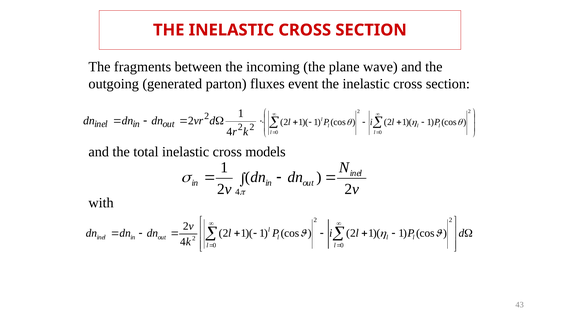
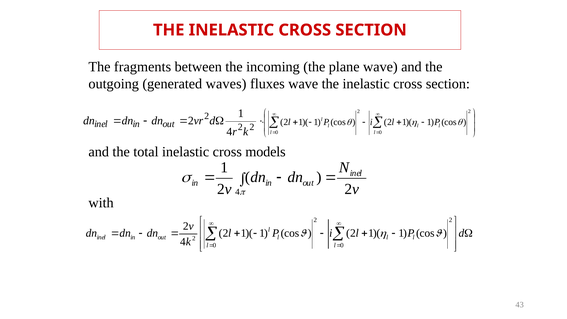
parton: parton -> waves (226, 84)
fluxes event: event -> wave (303, 84)
